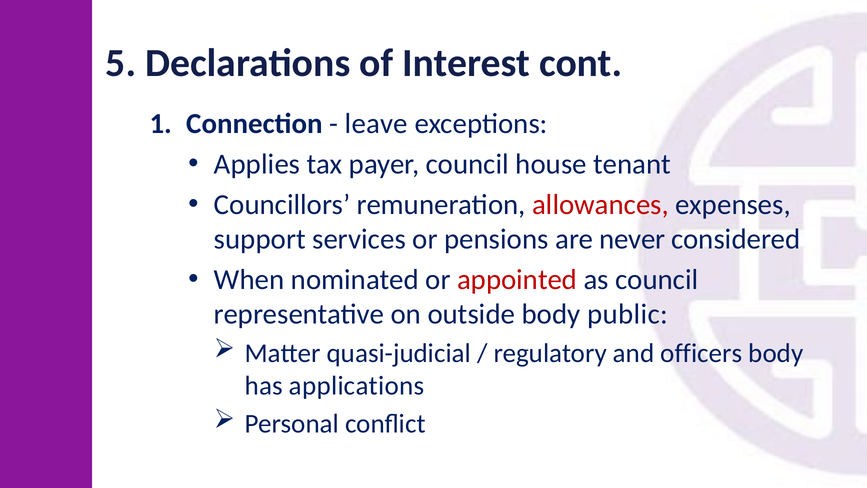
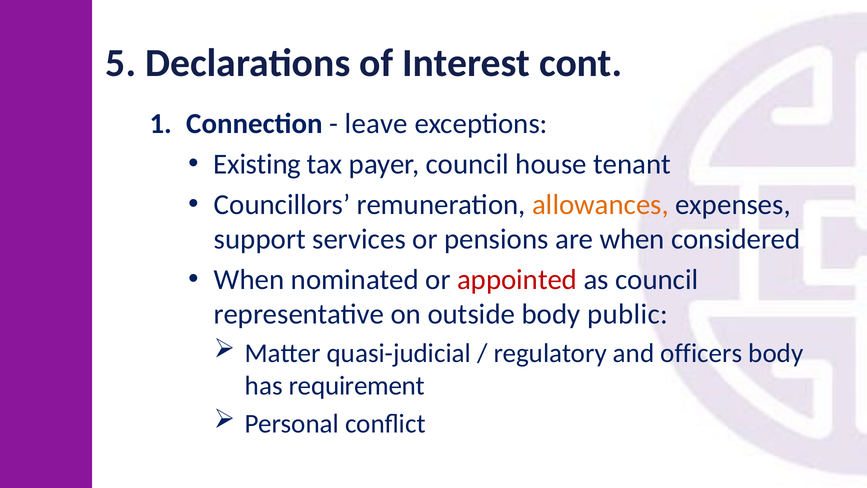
Applies: Applies -> Existing (257, 164)
allowances colour: red -> orange (601, 204)
are never: never -> when (632, 239)
applications: applications -> requirement (357, 386)
